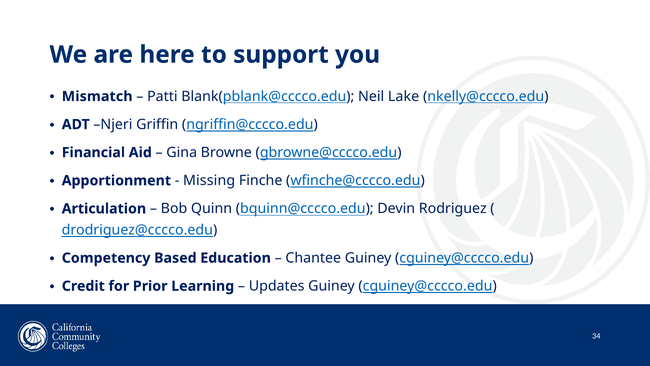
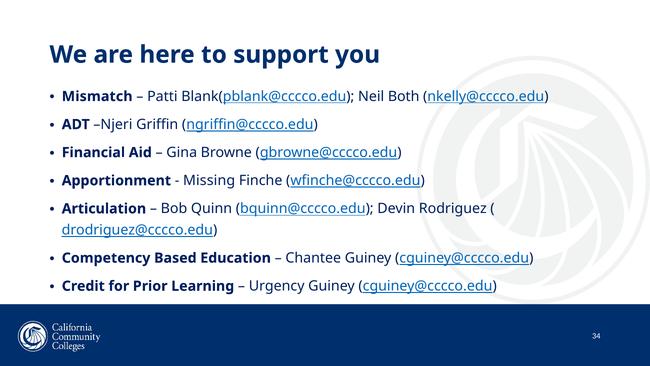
Lake: Lake -> Both (404, 96)
Updates: Updates -> Urgency (277, 286)
